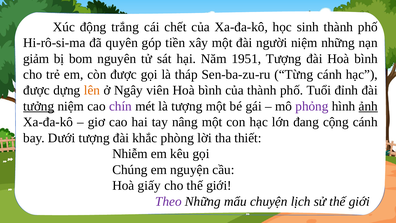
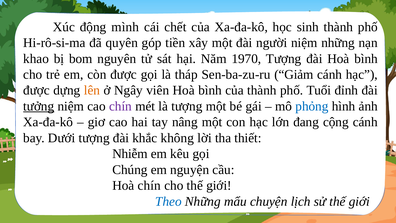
trắng: trắng -> mình (125, 27)
giảm: giảm -> khao (36, 59)
1951: 1951 -> 1970 (246, 59)
Từng: Từng -> Giảm (294, 74)
phỏng colour: purple -> blue (312, 106)
ảnh underline: present -> none (368, 106)
phòng: phòng -> không (177, 138)
Hoà giấy: giấy -> chín (149, 185)
Theo colour: purple -> blue (168, 201)
